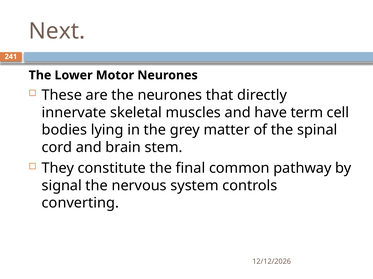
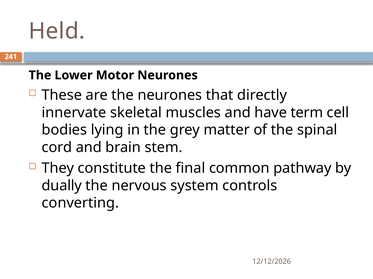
Next: Next -> Held (57, 31)
signal: signal -> dually (62, 186)
